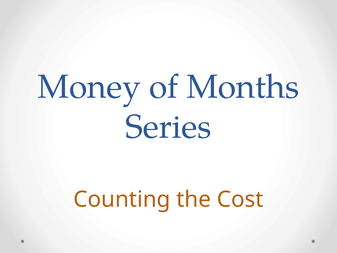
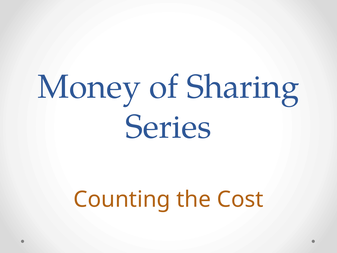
Months: Months -> Sharing (243, 87)
